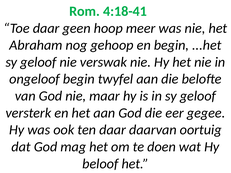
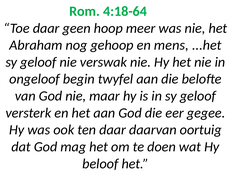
4:18-41: 4:18-41 -> 4:18-64 (125, 11)
en begin: begin -> mens (171, 45)
